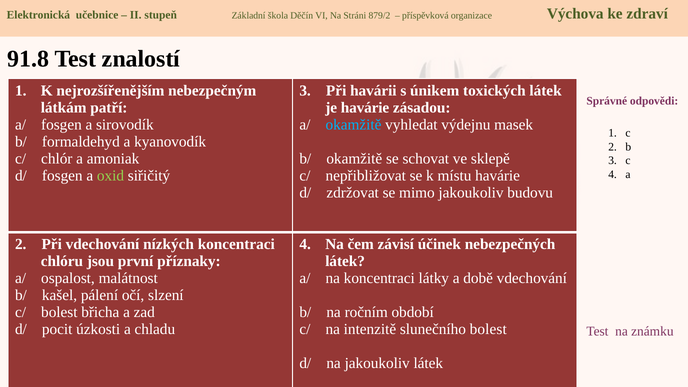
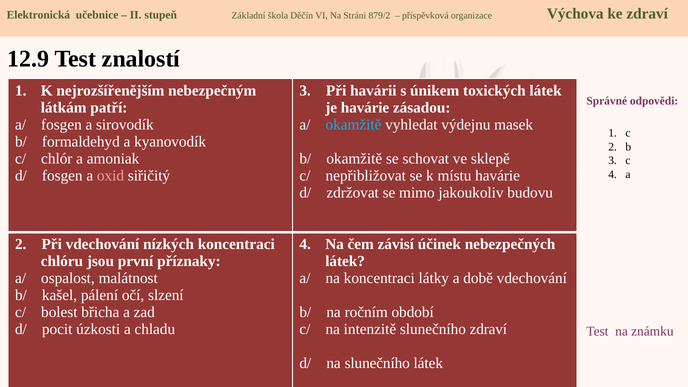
91.8: 91.8 -> 12.9 (28, 59)
oxid colour: light green -> pink (110, 176)
slunečního bolest: bolest -> zdraví (488, 329)
na jakoukoliv: jakoukoliv -> slunečního (377, 363)
